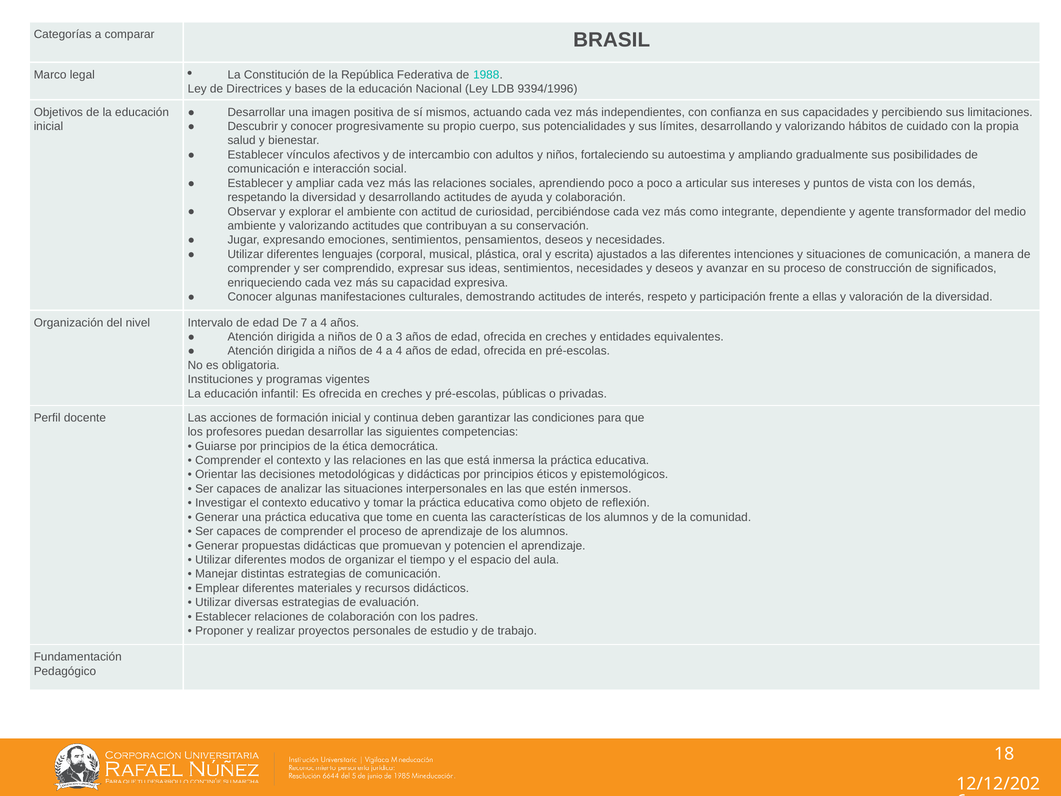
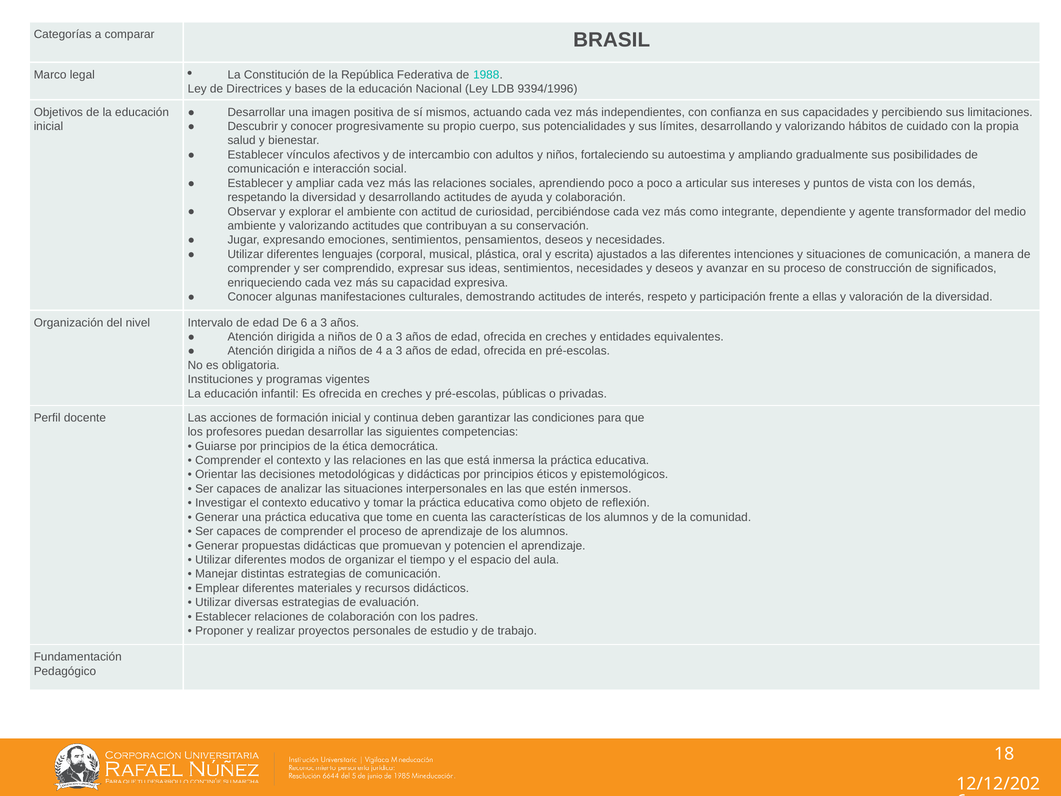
De 7: 7 -> 6 (304, 323)
4: 4 -> 3 (324, 323)
4 a 4: 4 -> 3 (399, 351)
